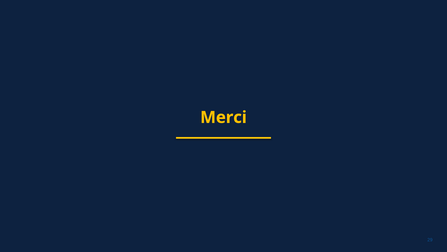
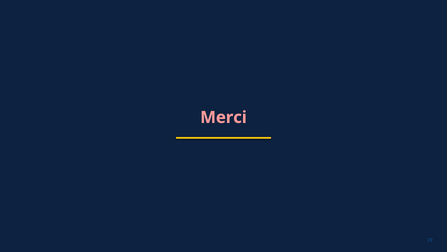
Merci colour: yellow -> pink (223, 117)
